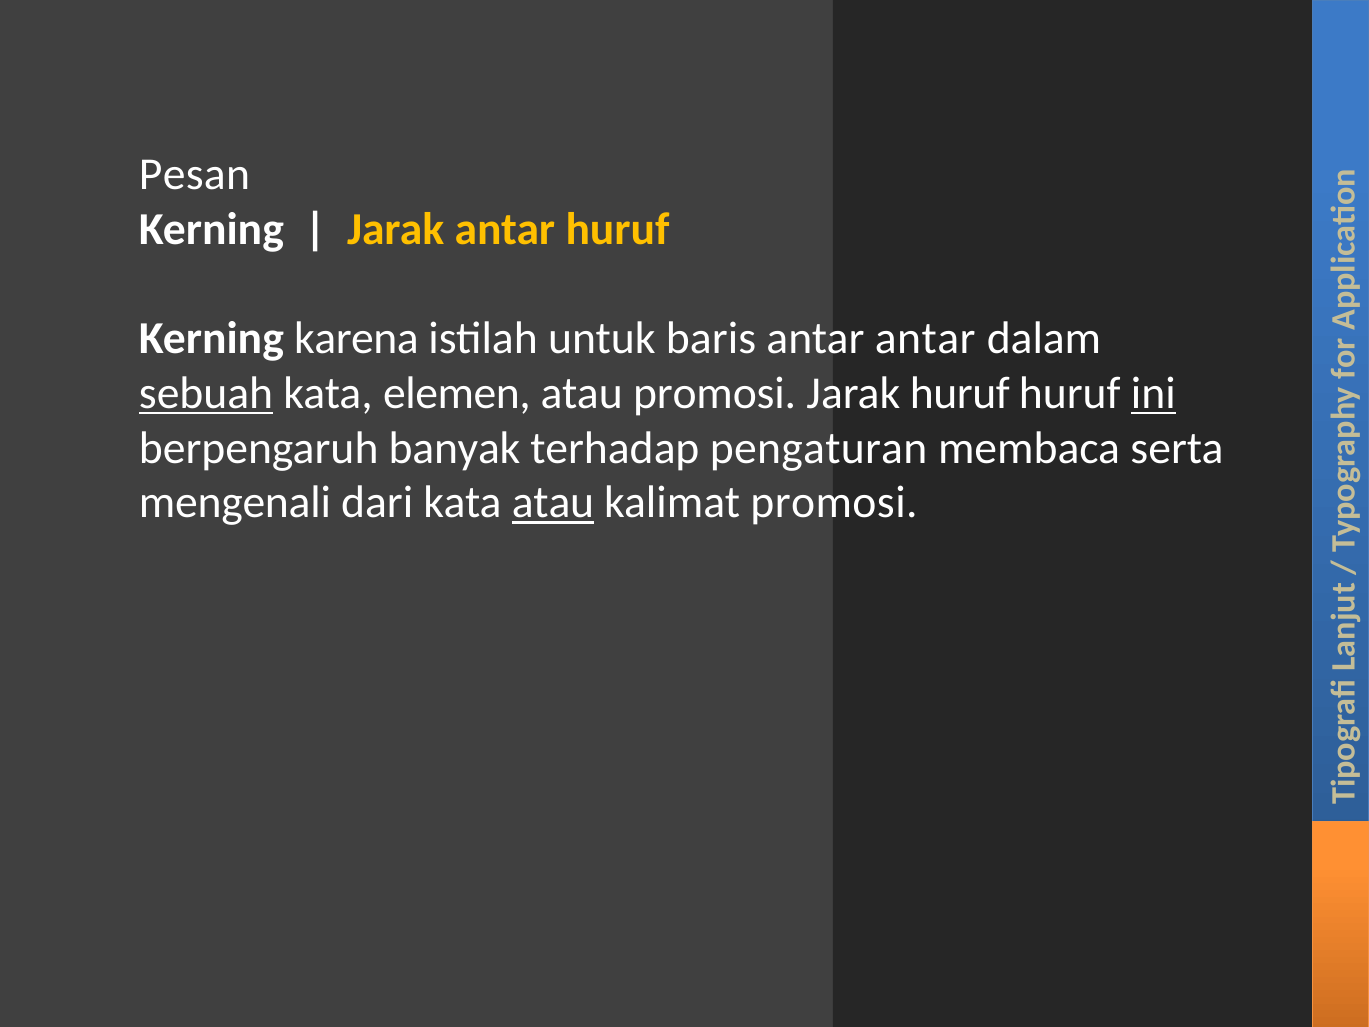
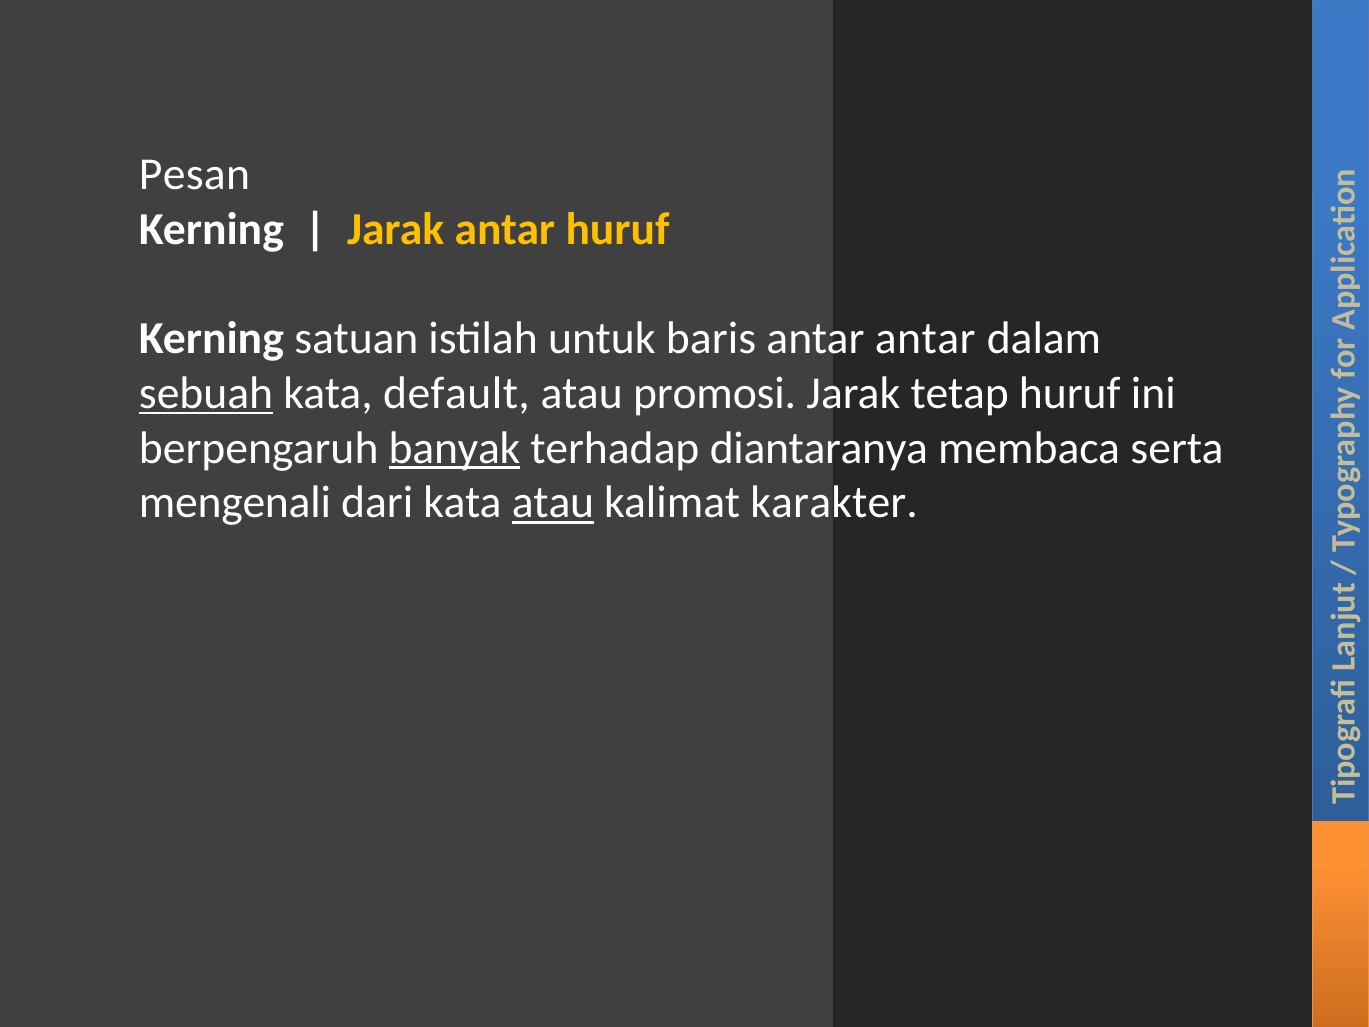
karena: karena -> satuan (356, 338)
elemen: elemen -> default (456, 393)
Jarak huruf: huruf -> tetap (960, 393)
ini underline: present -> none (1153, 393)
banyak underline: none -> present (455, 448)
pengaturan: pengaturan -> diantaranya (819, 448)
kalimat promosi: promosi -> karakter (834, 503)
